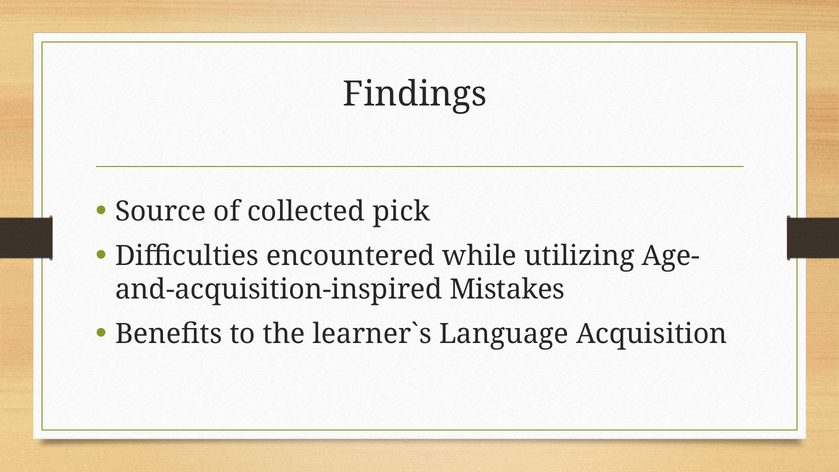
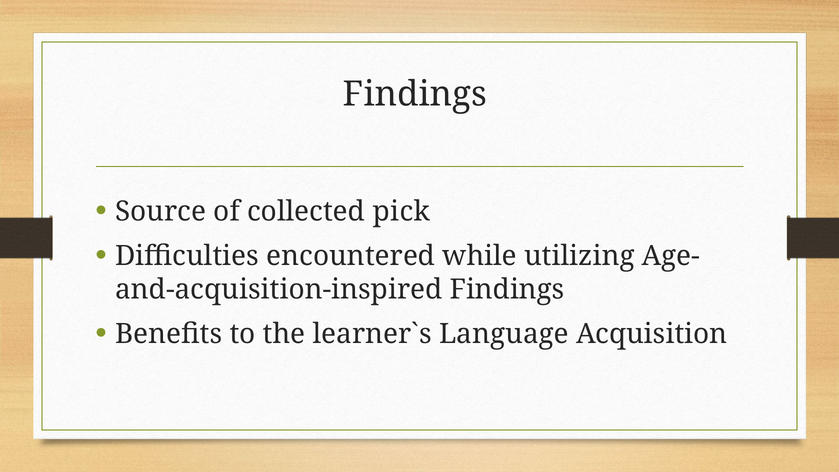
Mistakes: Mistakes -> Findings (507, 290)
